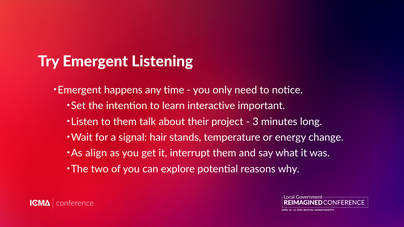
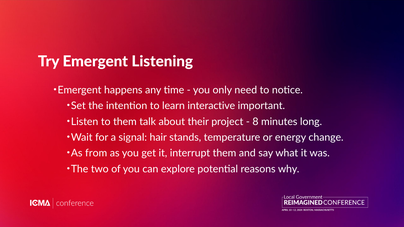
3: 3 -> 8 (255, 122)
align: align -> from (96, 153)
